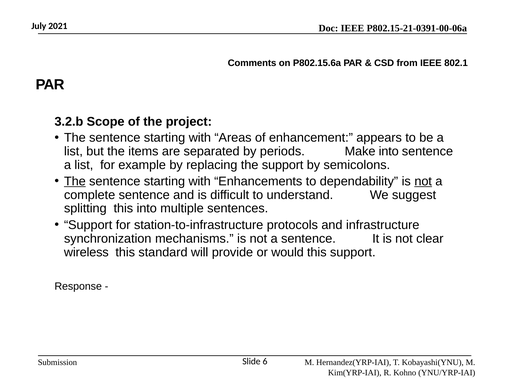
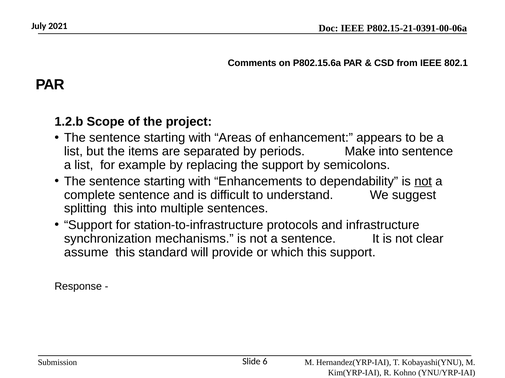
3.2.b: 3.2.b -> 1.2.b (69, 122)
The underline: present -> none (75, 182)
wireless: wireless -> assume (86, 253)
would: would -> which (287, 253)
